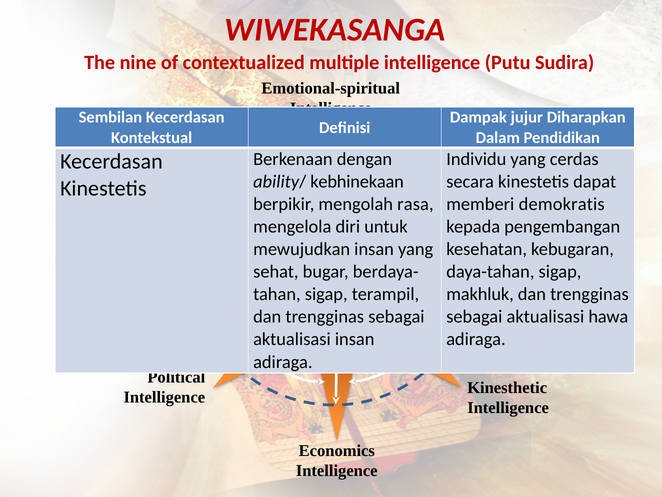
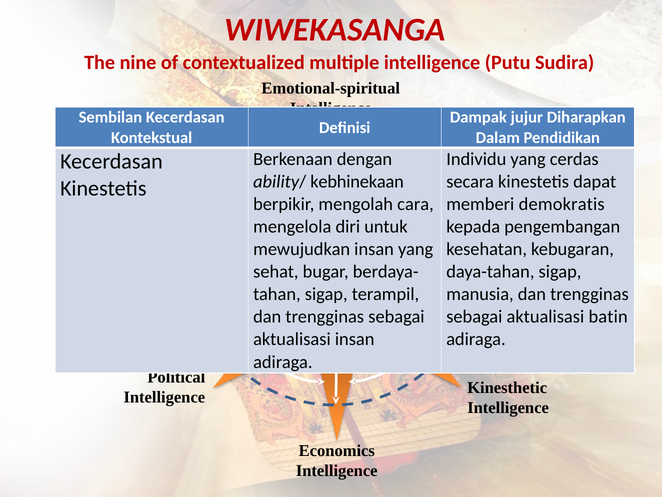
rasa: rasa -> cara (416, 204)
makhluk: makhluk -> manusia (480, 294)
hawa: hawa -> batin (608, 317)
